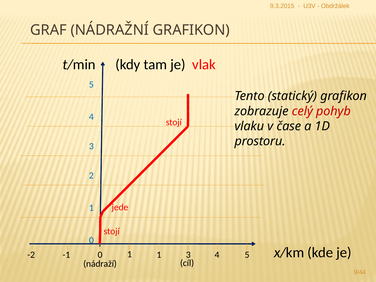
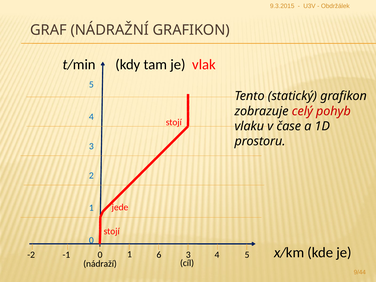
-2 1: 1 -> 6 (159, 255)
